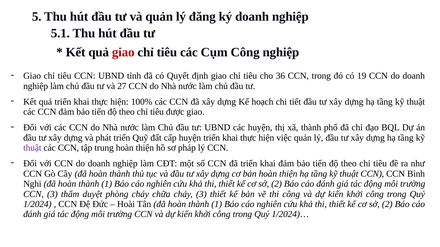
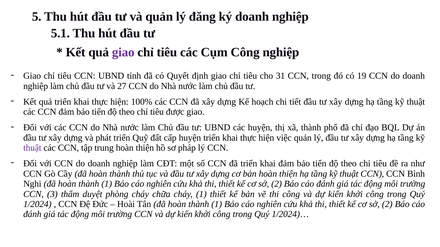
giao colour: red -> purple (123, 52)
36: 36 -> 31 (280, 76)
cháy 3: 3 -> 1 (201, 194)
